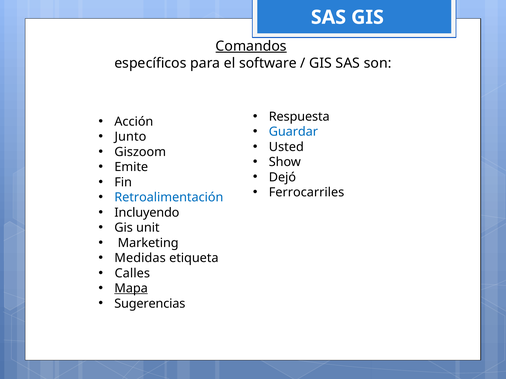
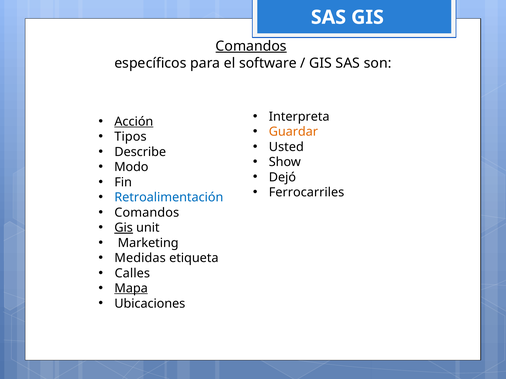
Respuesta: Respuesta -> Interpreta (299, 117)
Acción underline: none -> present (134, 122)
Guardar colour: blue -> orange (293, 132)
Junto: Junto -> Tipos (130, 137)
Giszoom: Giszoom -> Describe (140, 152)
Emite: Emite -> Modo (131, 167)
Incluyendo: Incluyendo -> Comandos (147, 213)
Gis underline: none -> present (124, 228)
Sugerencias: Sugerencias -> Ubicaciones (150, 304)
